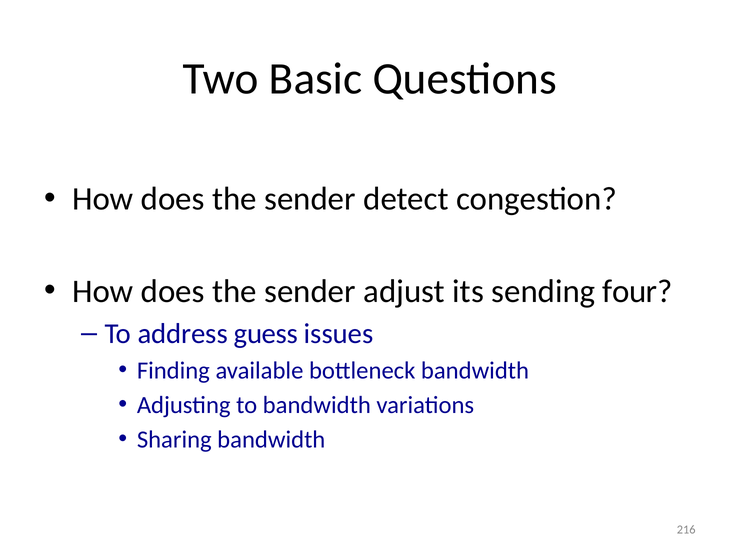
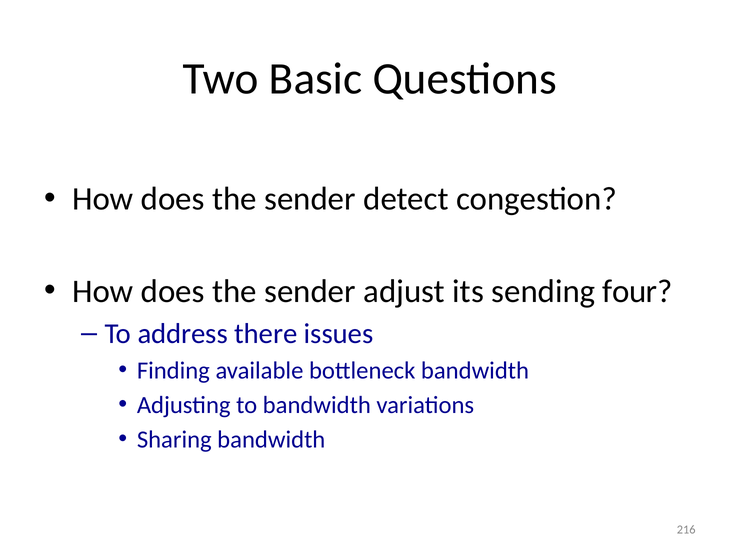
guess: guess -> there (266, 334)
